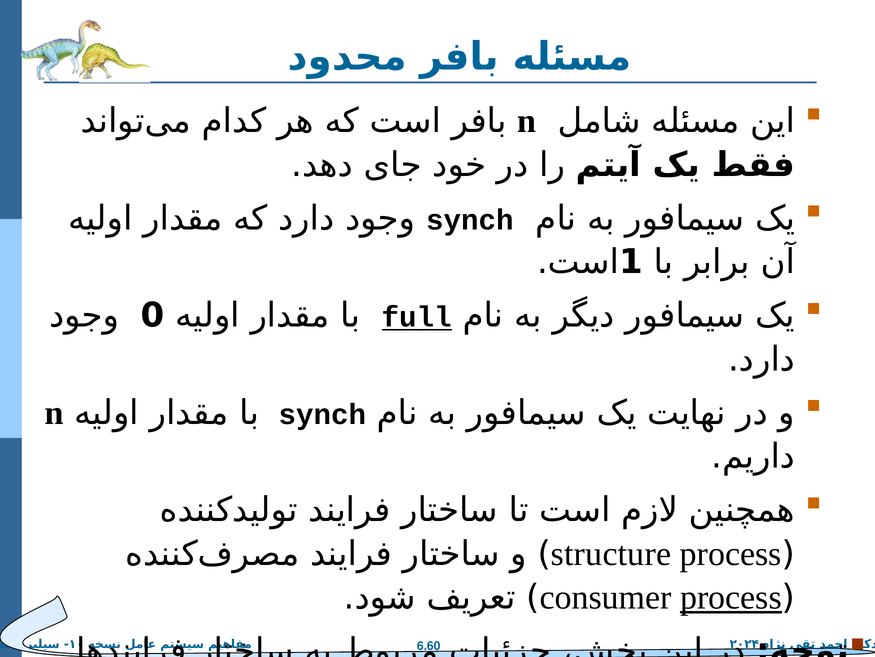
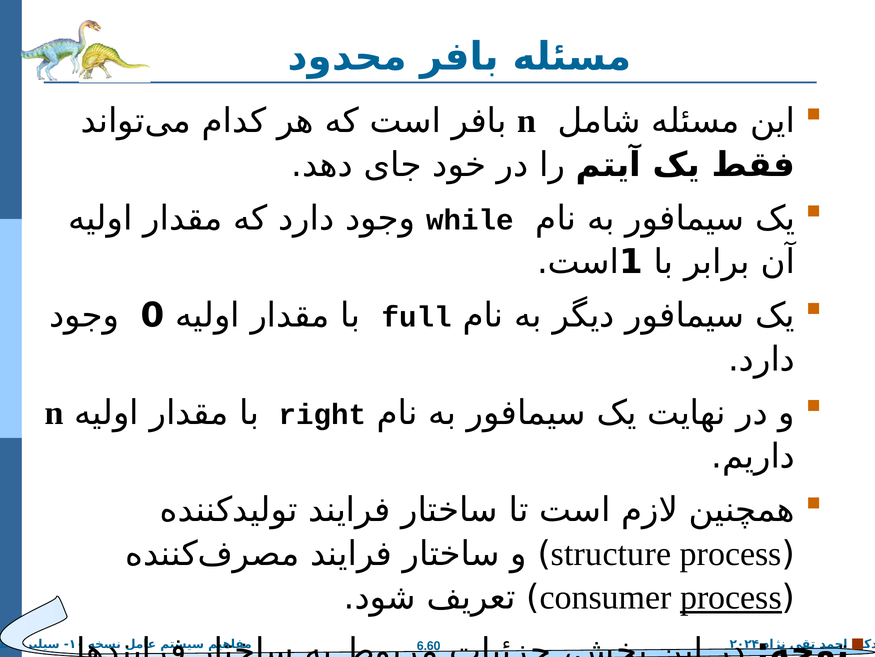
synch: synch -> while (470, 220)
full underline: present -> none (417, 317)
synch: synch -> right (322, 414)
